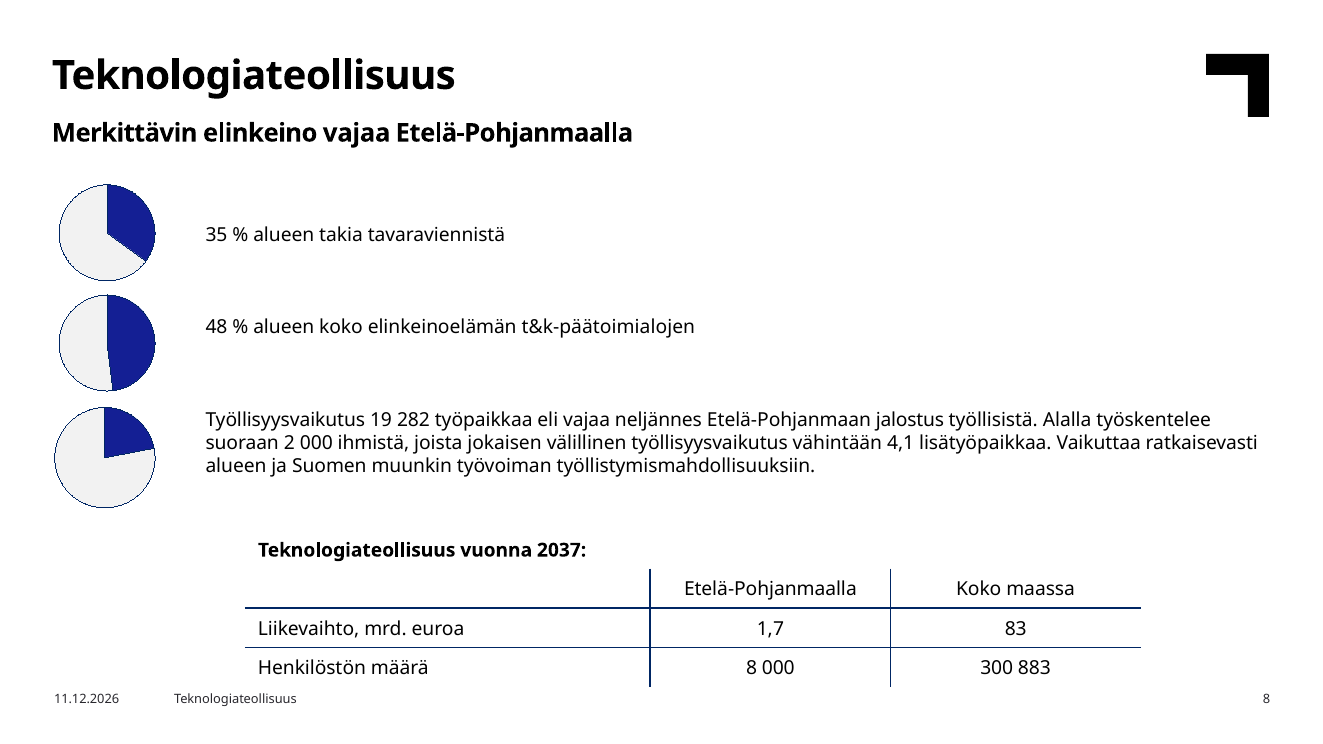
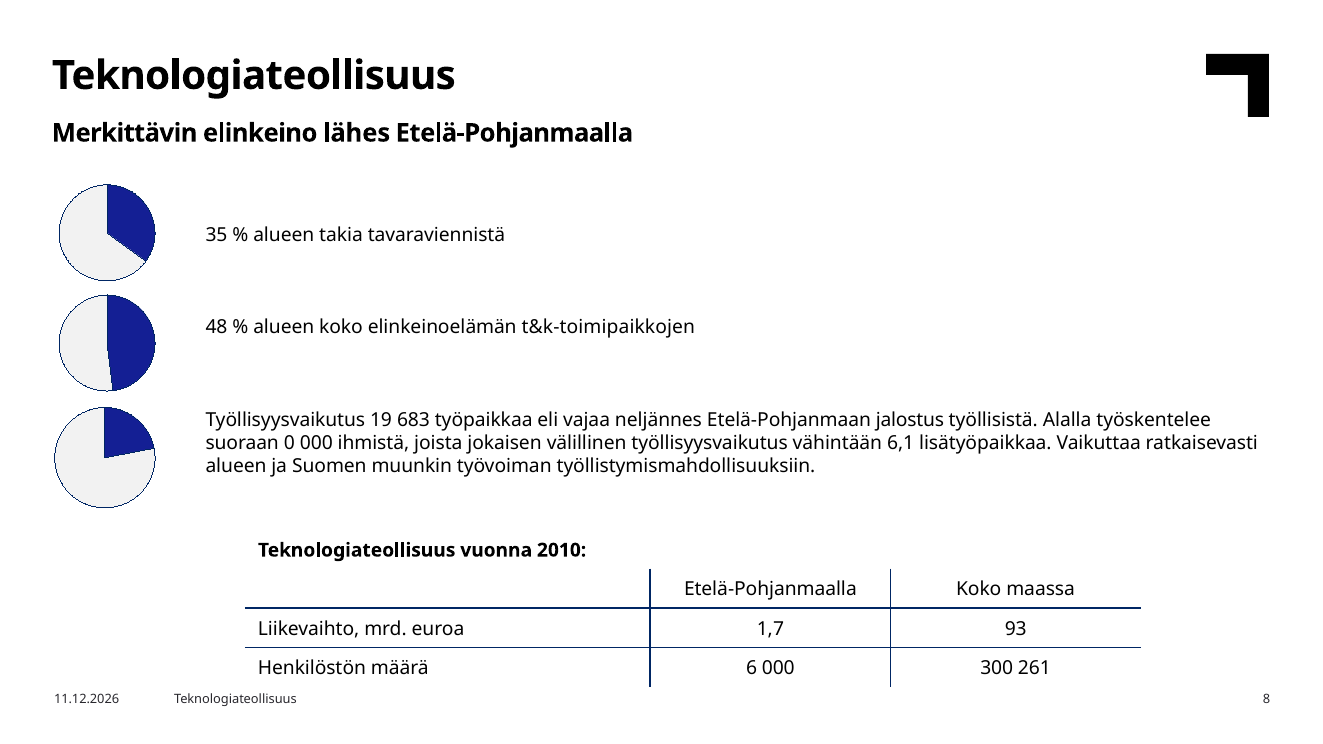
elinkeino vajaa: vajaa -> lähes (357, 133)
t&k-päätoimialojen: t&k-päätoimialojen -> t&k-toimipaikkojen (608, 328)
282: 282 -> 683 (413, 420)
2: 2 -> 0 (289, 443)
4,1: 4,1 -> 6,1 (901, 443)
2037: 2037 -> 2010 (562, 550)
83: 83 -> 93 (1016, 629)
määrä 8: 8 -> 6 (752, 668)
883: 883 -> 261 (1034, 668)
